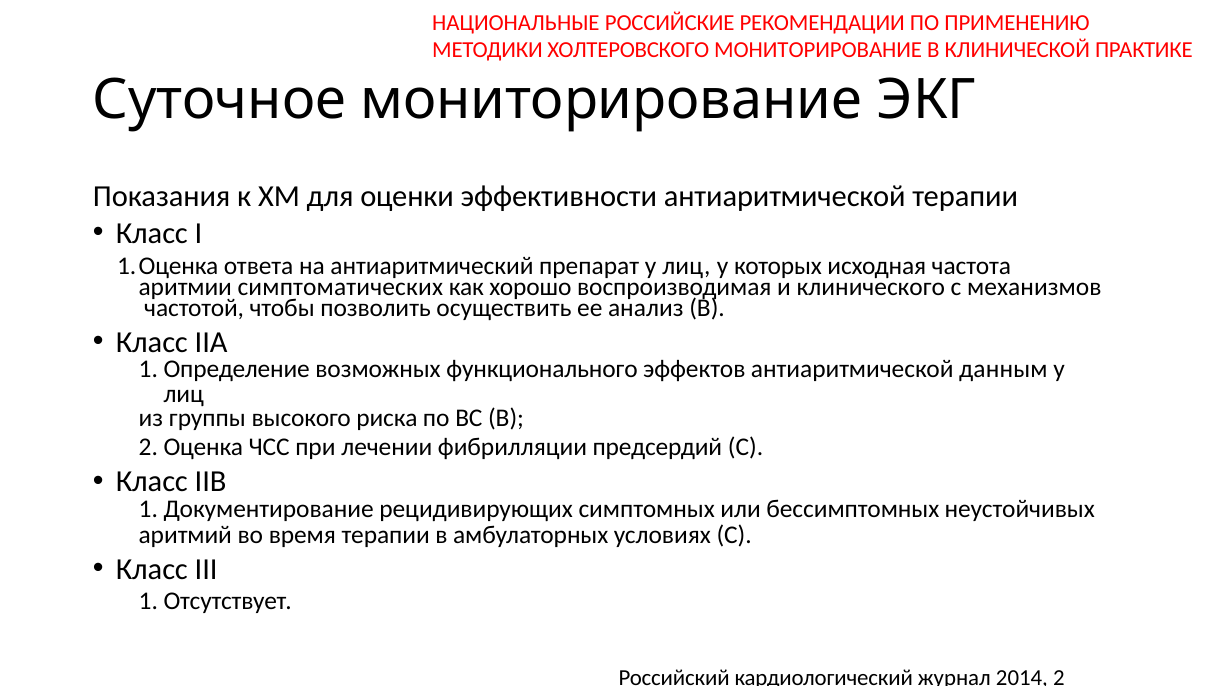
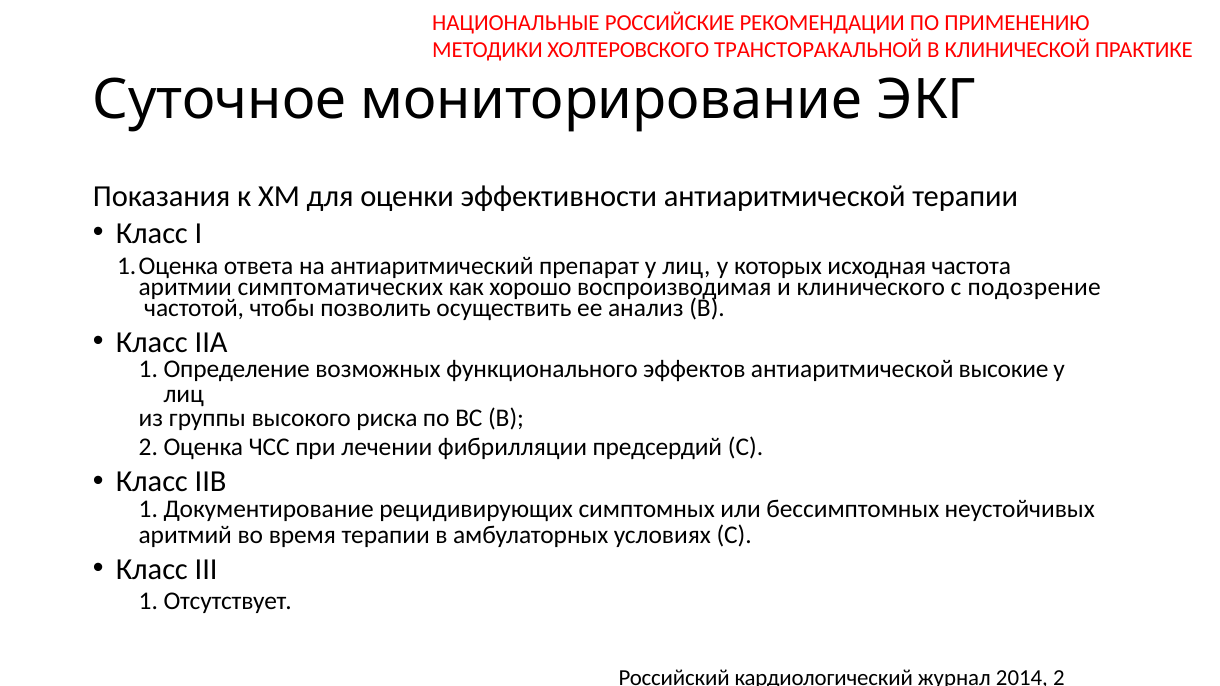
ХОЛТЕРОВСКОГО МОНИТОРИРОВАНИЕ: МОНИТОРИРОВАНИЕ -> ТРАНСТОРАКАЛЬНОЙ (818, 50)
механизмов: механизмов -> подозрение (1034, 287)
данным: данным -> высокие (1004, 369)
